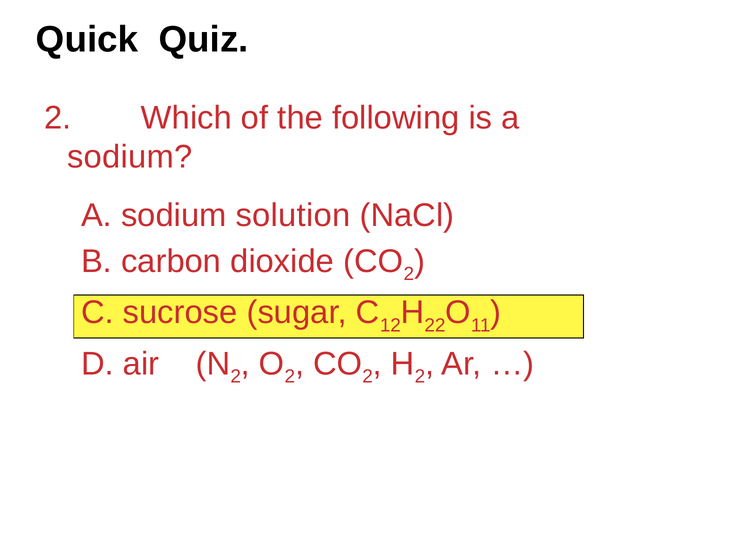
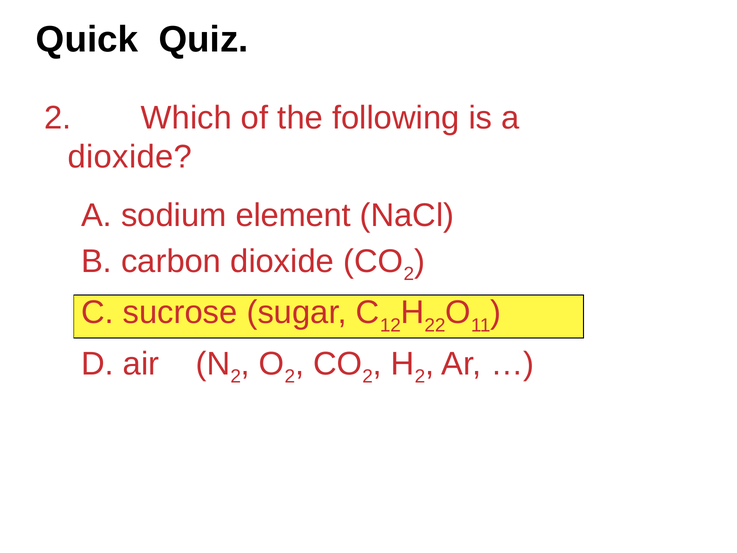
sodium: sodium -> dioxide (130, 157)
solution: solution -> element (293, 215)
